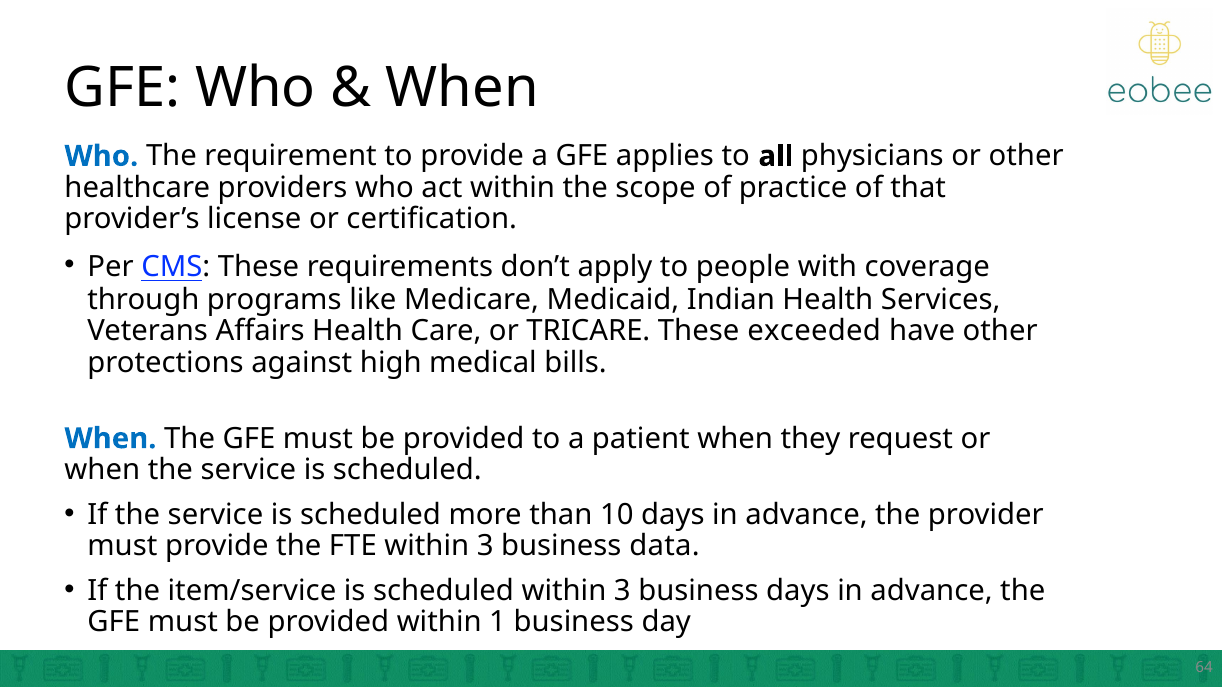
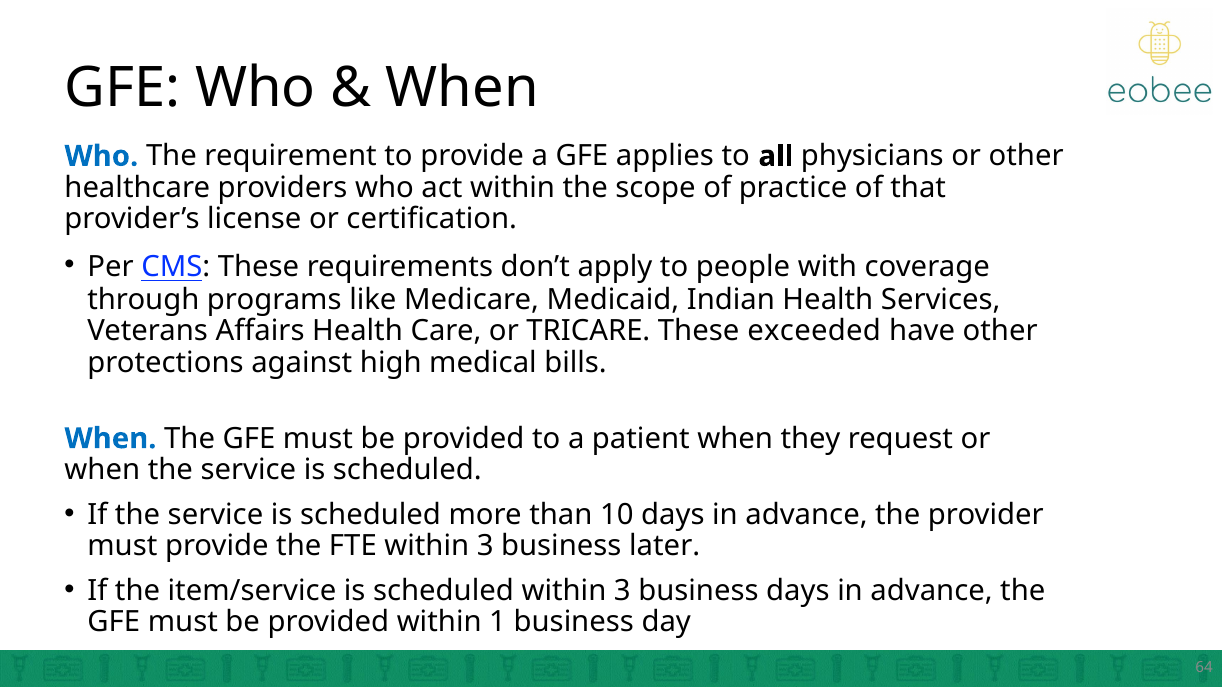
data: data -> later (665, 546)
